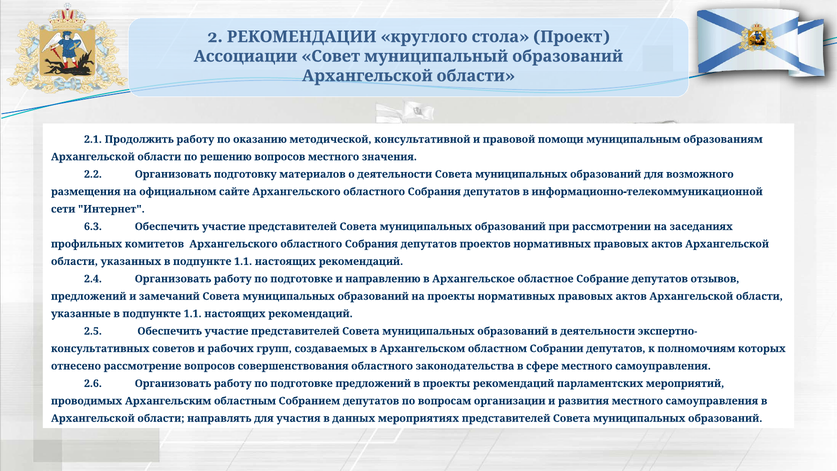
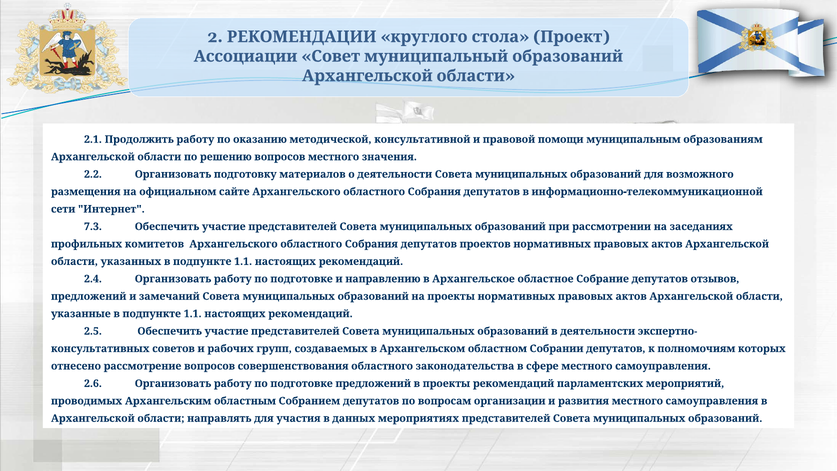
6.3: 6.3 -> 7.3 (93, 226)
